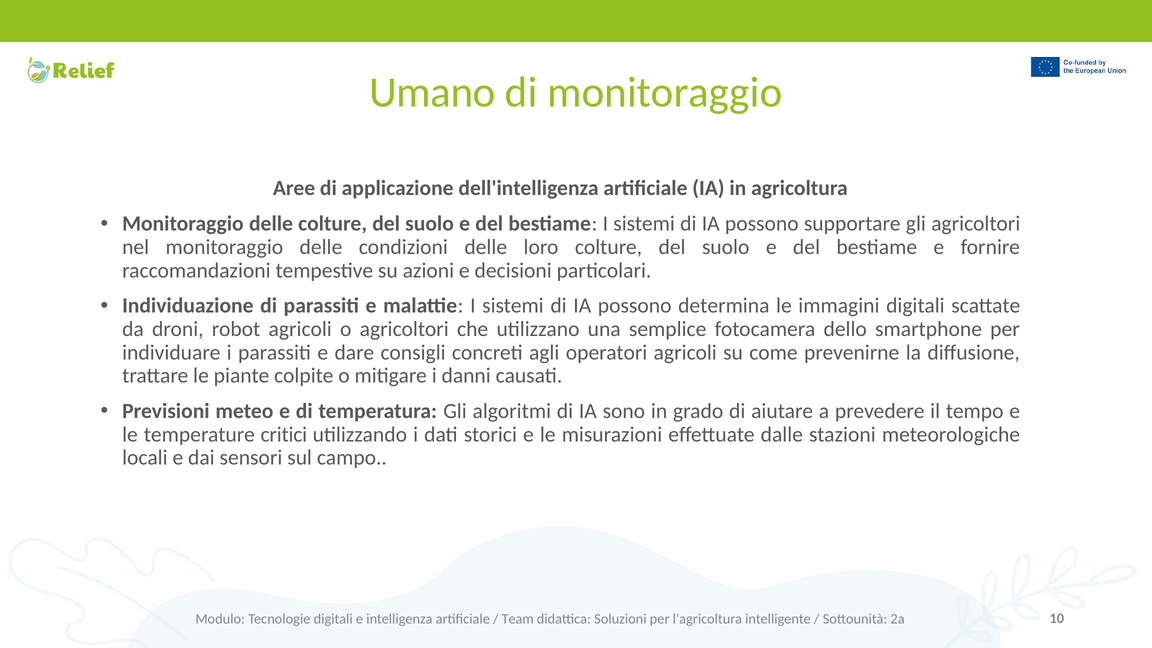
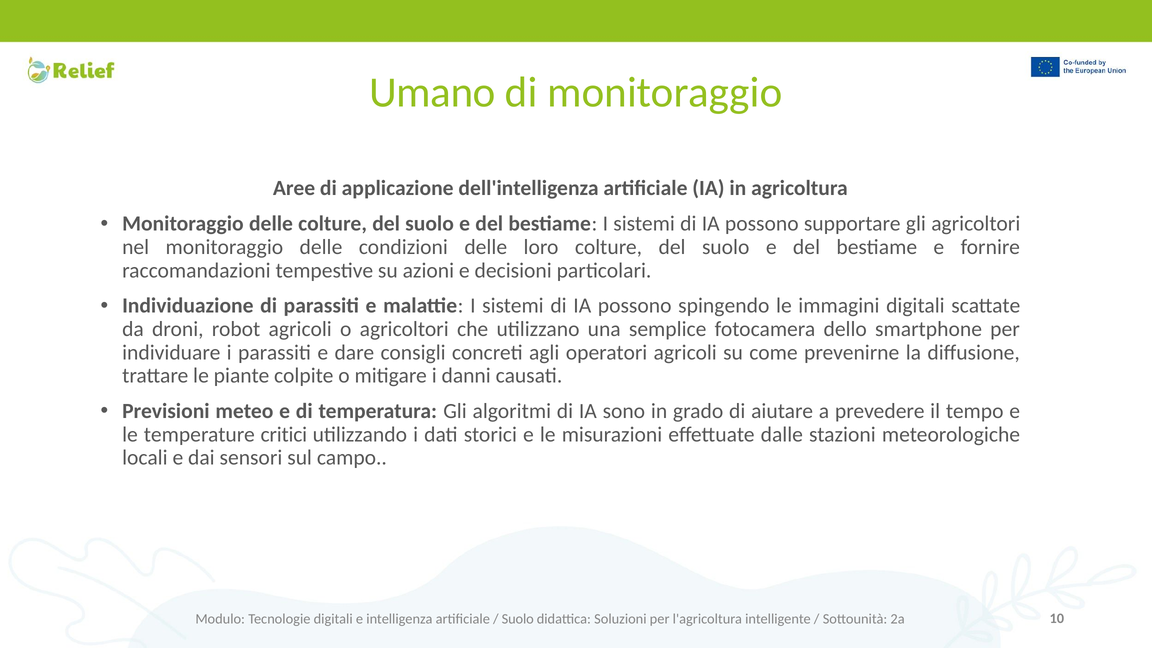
determina: determina -> spingendo (724, 306)
Team: Team -> Suolo (518, 619)
